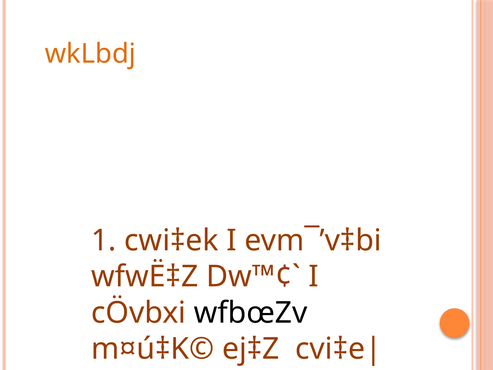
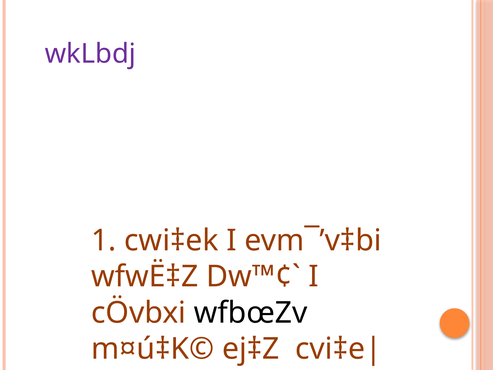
wkLbdj colour: orange -> purple (90, 54)
